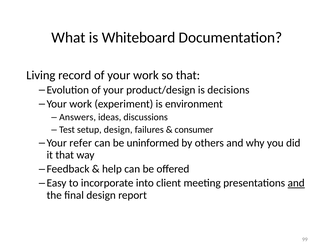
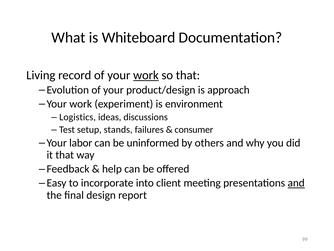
work underline: none -> present (146, 75)
decisions: decisions -> approach (228, 90)
Answers: Answers -> Logistics (78, 117)
setup design: design -> stands (118, 129)
refer: refer -> labor (81, 143)
